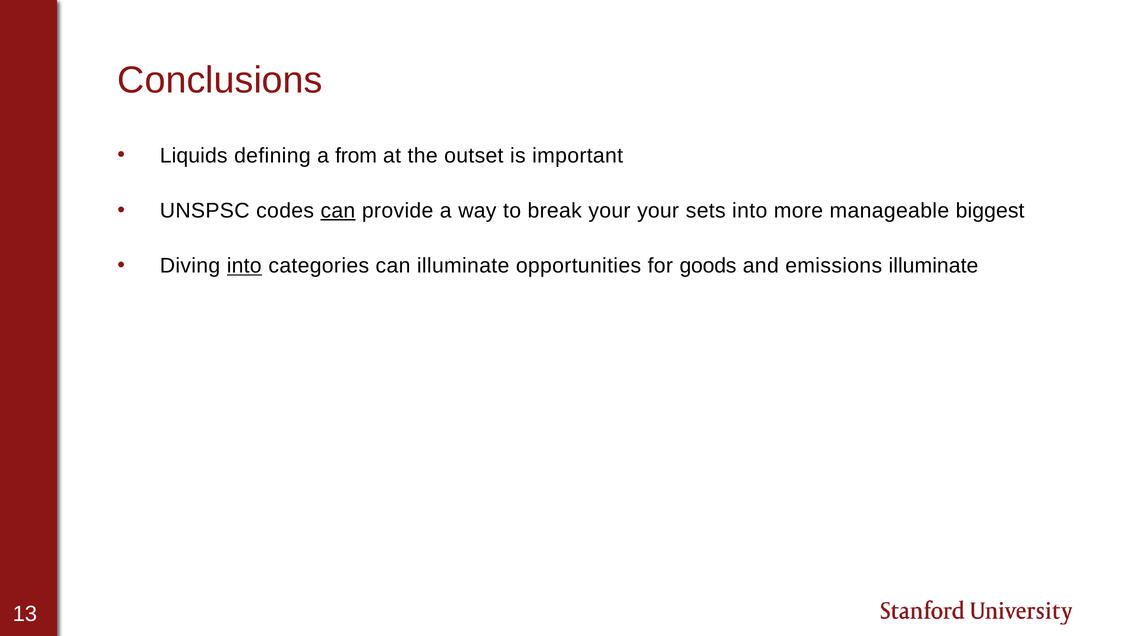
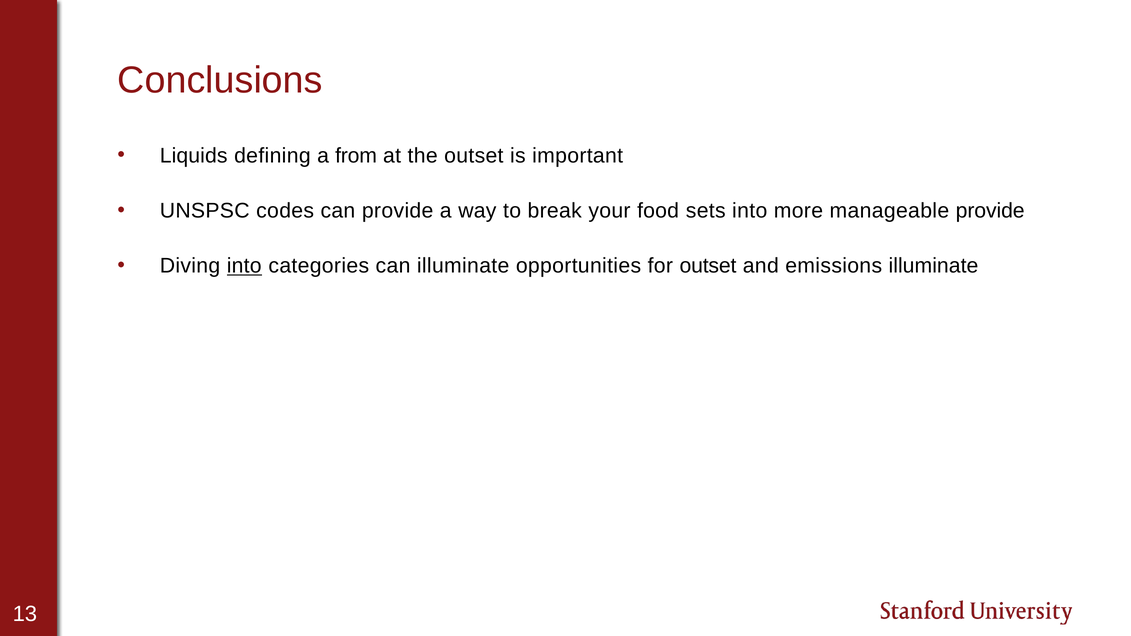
can underline: present -> none (338, 211)
your your: your -> food (658, 211)
manageable biggest: biggest -> provide (990, 211)
for goods: goods -> outset (708, 266)
